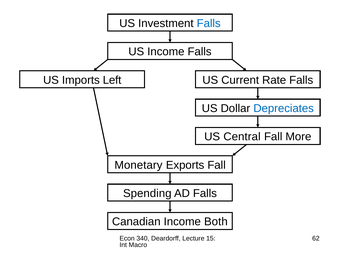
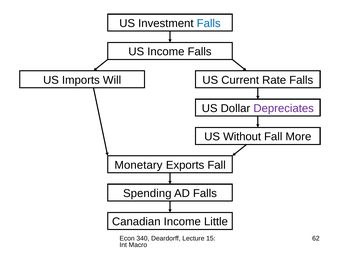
Left: Left -> Will (112, 80)
Depreciates colour: blue -> purple (284, 108)
Central: Central -> Without (242, 137)
Both: Both -> Little (216, 222)
